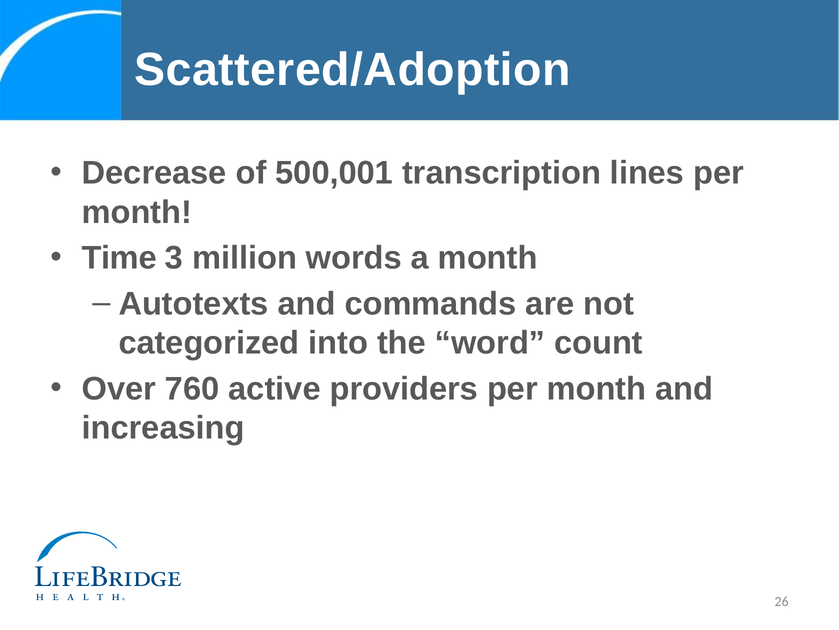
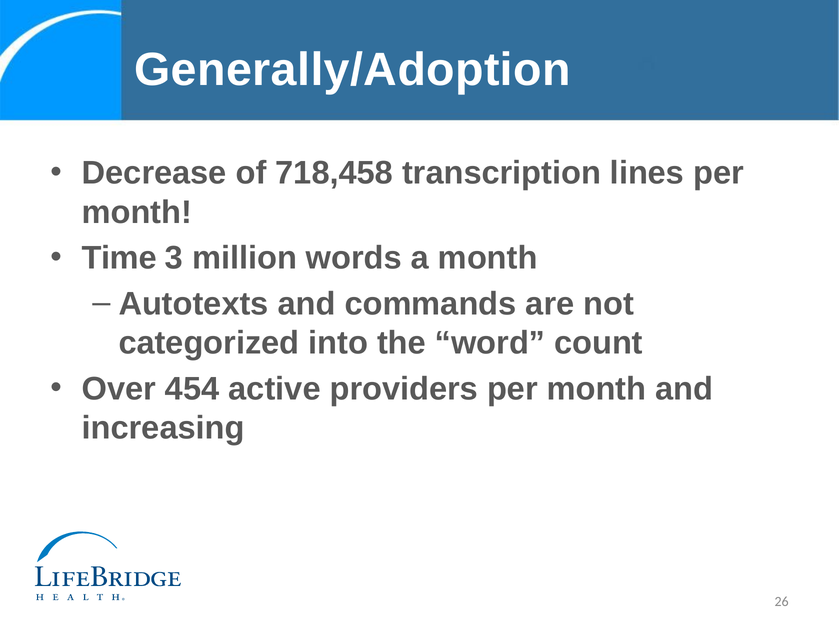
Scattered/Adoption: Scattered/Adoption -> Generally/Adoption (352, 70)
500,001: 500,001 -> 718,458 (334, 173)
760: 760 -> 454 (192, 388)
